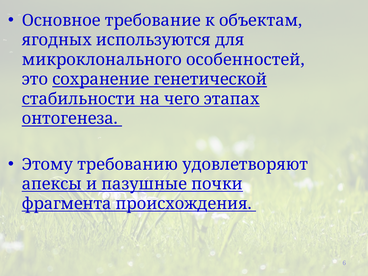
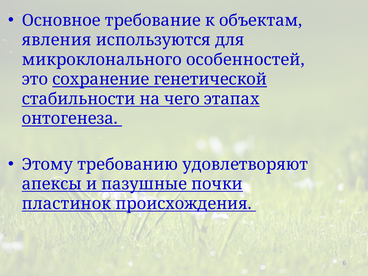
ягодных: ягодных -> явления (57, 40)
фрагмента: фрагмента -> пластинок (66, 204)
